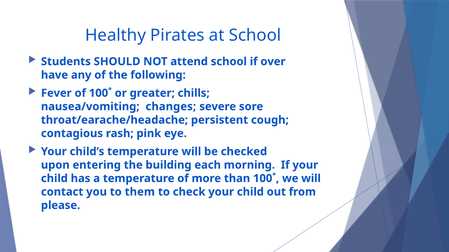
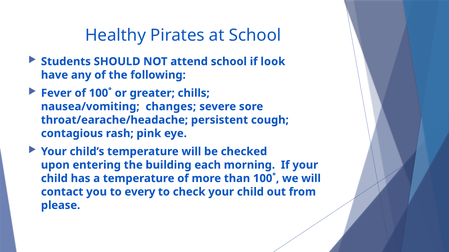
over: over -> look (273, 62)
them: them -> every (140, 192)
